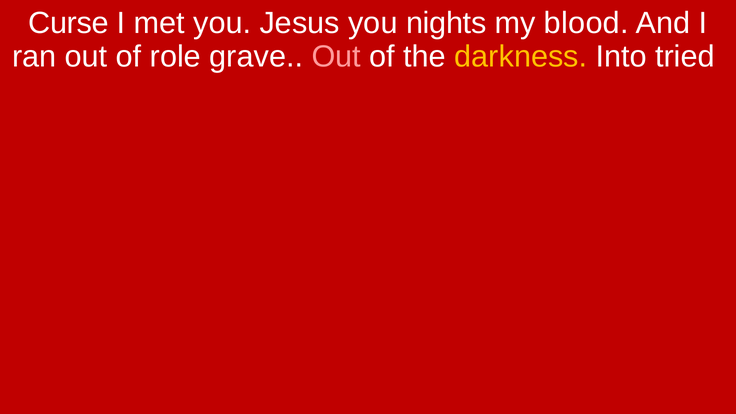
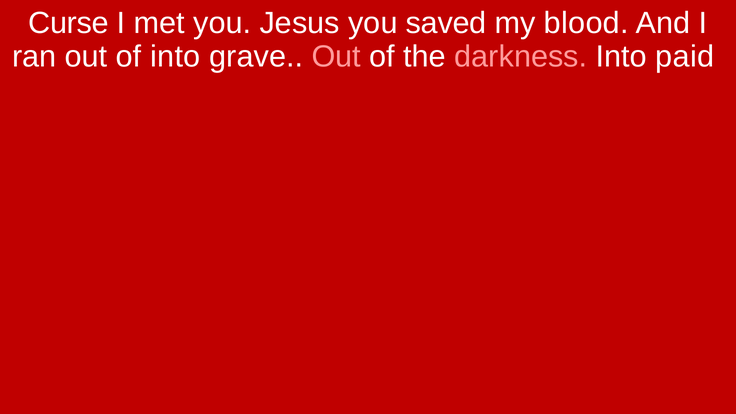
nights: nights -> saved (446, 23)
of role: role -> into (175, 56)
darkness colour: yellow -> pink (521, 56)
tried: tried -> paid (685, 56)
